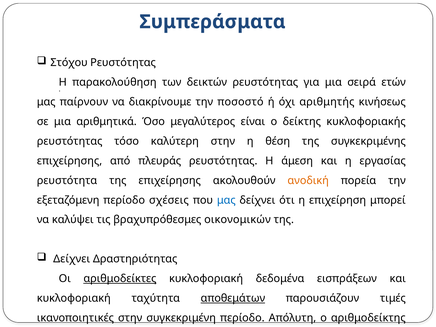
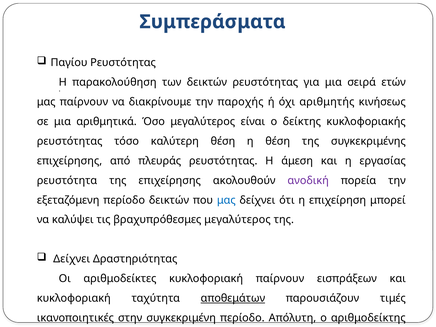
Στόχου: Στόχου -> Παγίου (69, 63)
ποσοστό: ποσοστό -> παροχής (240, 102)
καλύτερη στην: στην -> θέση (223, 141)
ανοδική colour: orange -> purple (308, 180)
περίοδο σχέσεις: σχέσεις -> δεικτών (169, 200)
βραχυπρόθεσμες οικονομικών: οικονομικών -> μεγαλύτερος (237, 220)
αριθμοδείκτες underline: present -> none (120, 279)
κυκλοφοριακή δεδομένα: δεδομένα -> παίρνουν (280, 279)
